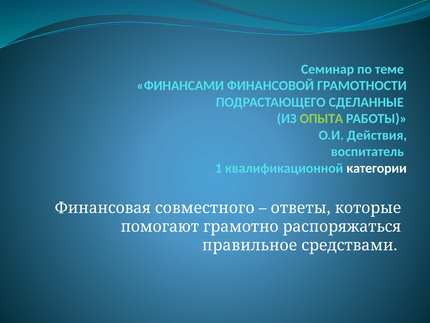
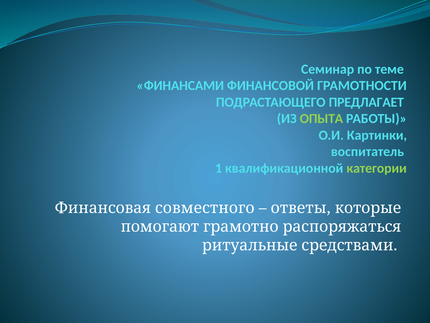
СДЕЛАННЫЕ: СДЕЛАННЫЕ -> ПРЕДЛАГАЕТ (366, 102)
Действия: Действия -> Картинки (377, 135)
категории colour: white -> light green (377, 168)
правильное: правильное -> ритуальные (250, 245)
